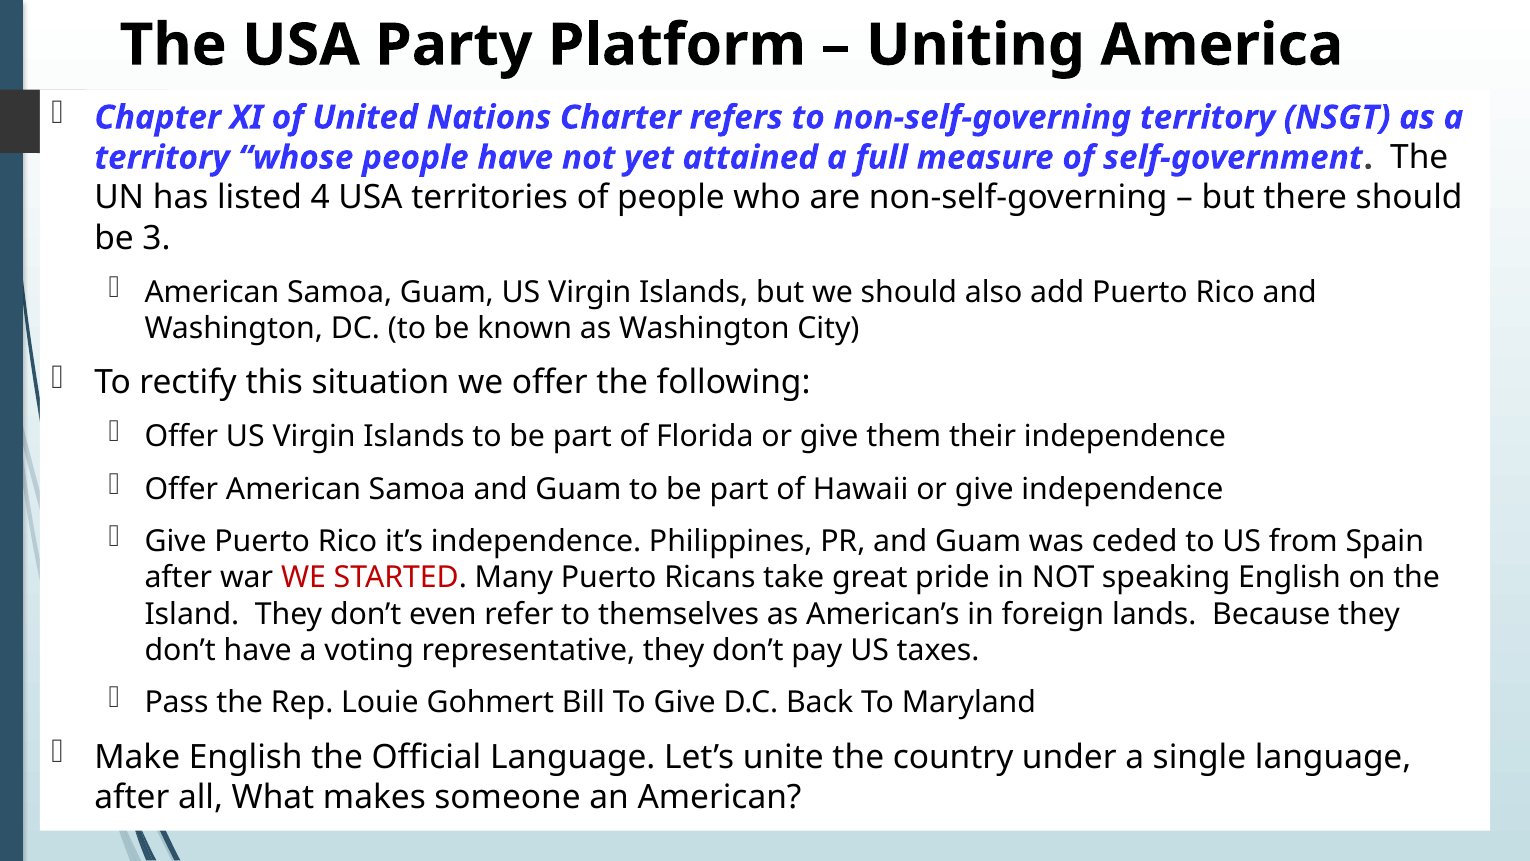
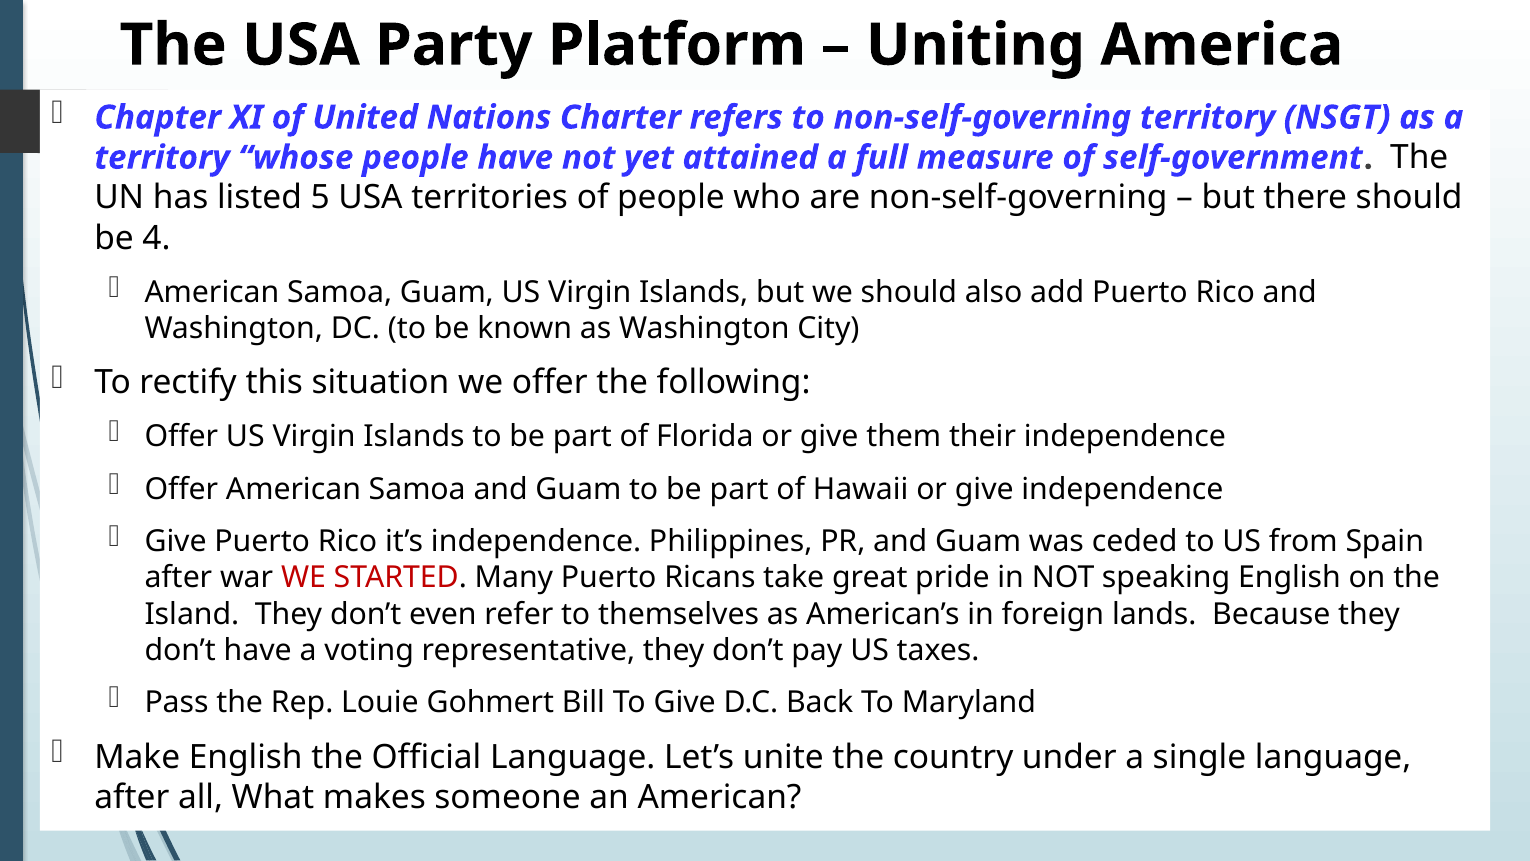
4: 4 -> 5 (320, 198)
3: 3 -> 4 (156, 238)
